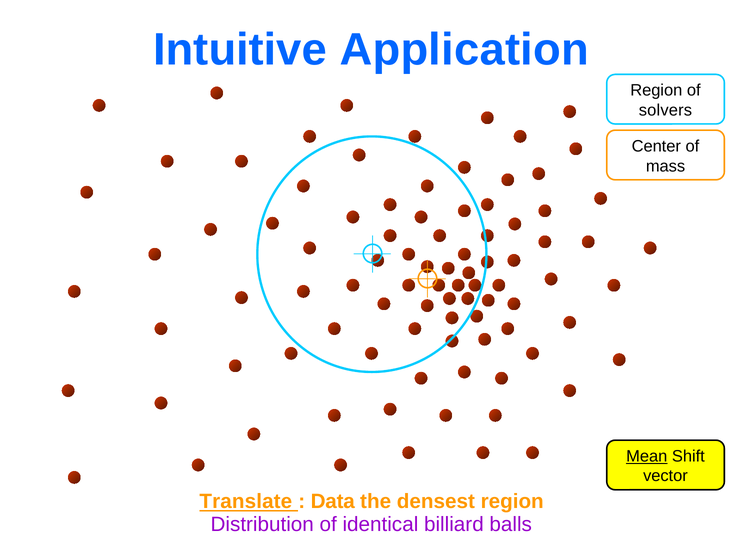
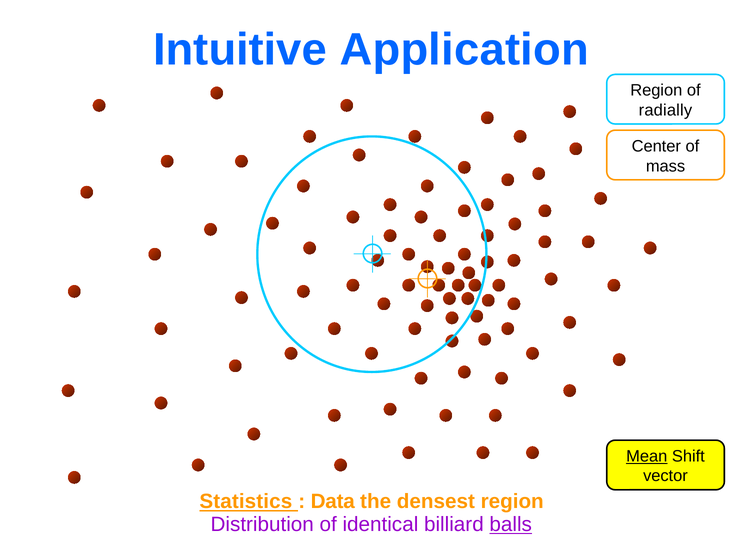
solvers: solvers -> radially (665, 110)
Translate: Translate -> Statistics (246, 501)
balls underline: none -> present (511, 524)
